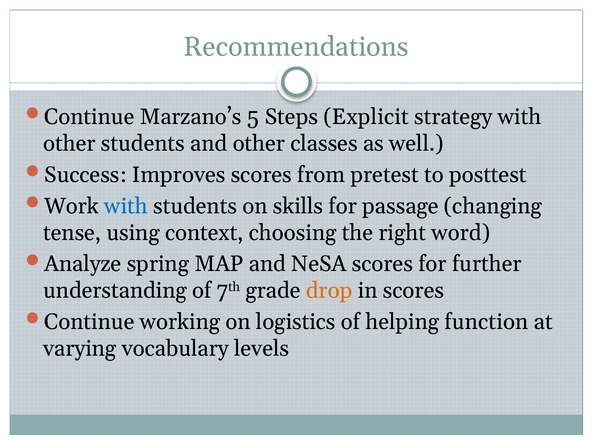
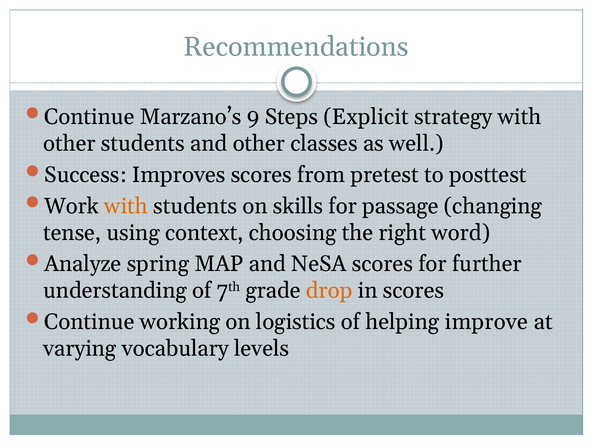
5: 5 -> 9 (253, 117)
with colour: blue -> orange (126, 206)
function: function -> improve (486, 322)
